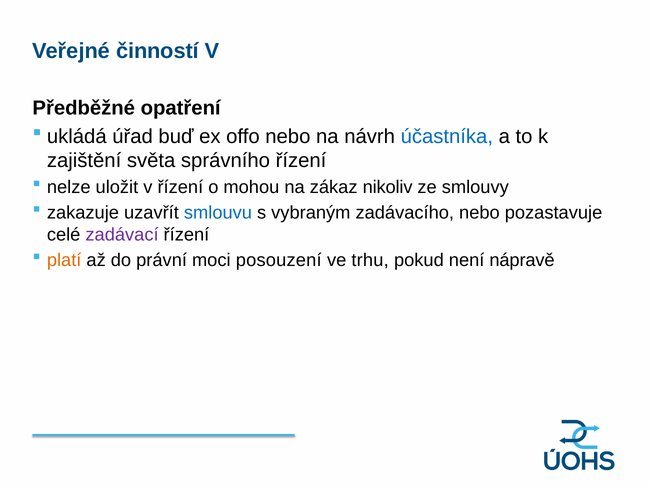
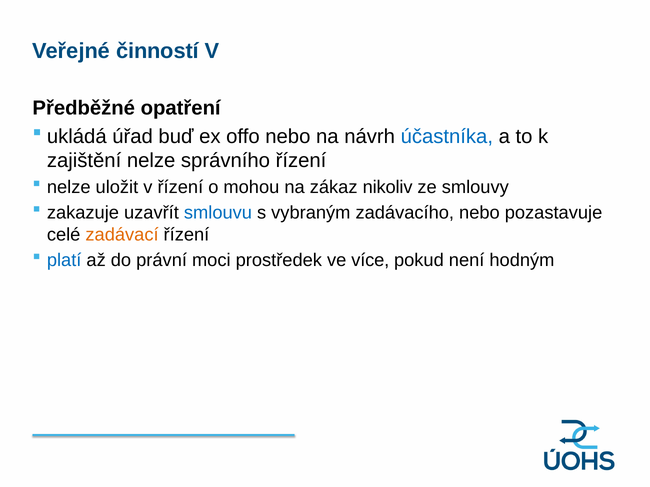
zajištění světa: světa -> nelze (151, 161)
zadávací colour: purple -> orange (122, 235)
platí colour: orange -> blue (64, 261)
posouzení: posouzení -> prostředek (279, 261)
trhu: trhu -> více (370, 261)
nápravě: nápravě -> hodným (522, 261)
